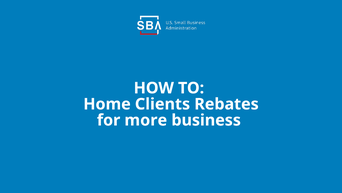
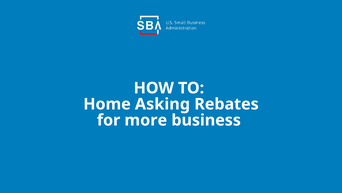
Clients: Clients -> Asking (162, 104)
